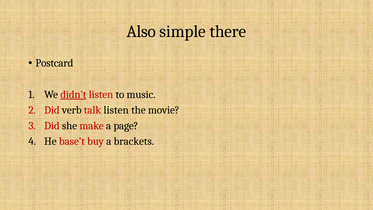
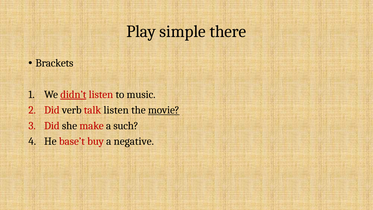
Also: Also -> Play (141, 31)
Postcard: Postcard -> Brackets (54, 63)
movie underline: none -> present (164, 110)
page: page -> such (126, 126)
brackets: brackets -> negative (134, 141)
